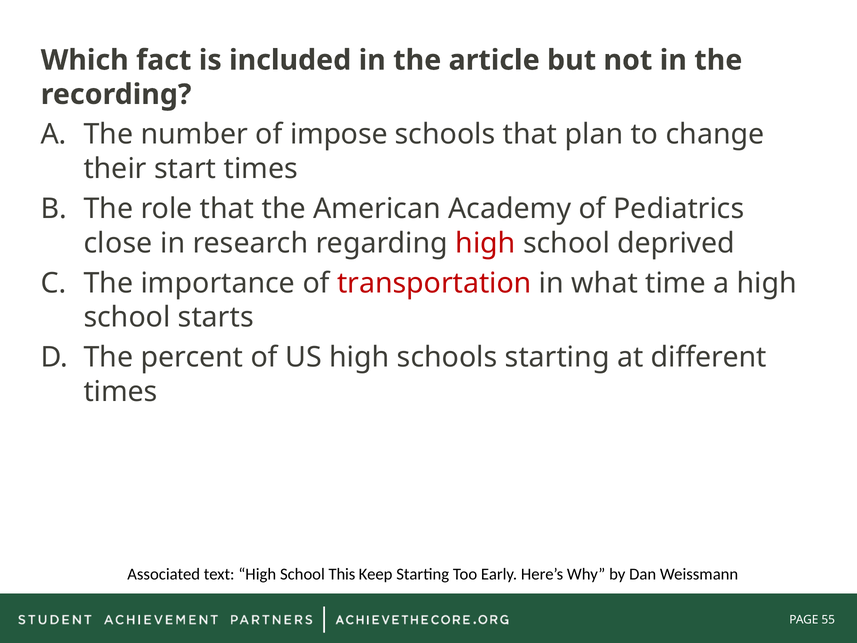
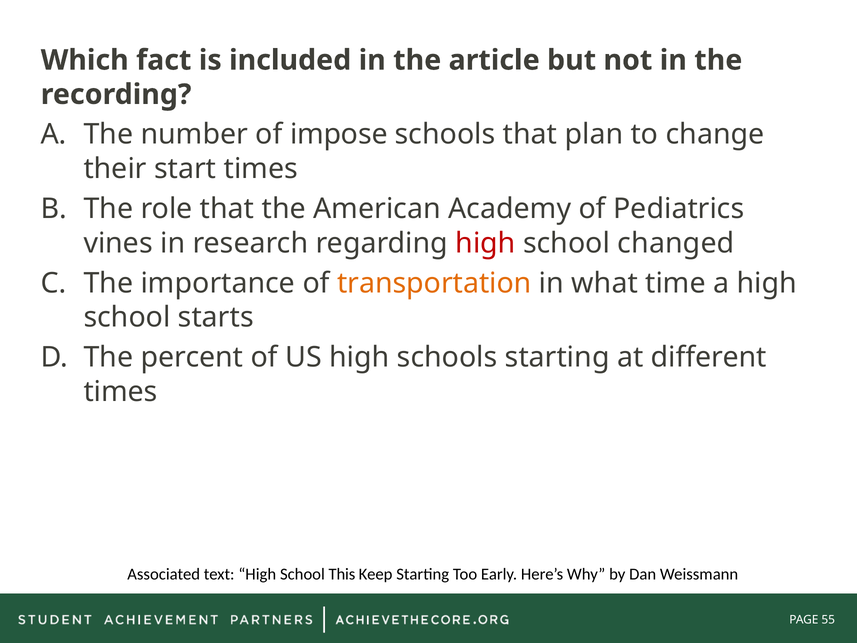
close: close -> vines (118, 243)
deprived: deprived -> changed (676, 243)
transportation colour: red -> orange (434, 283)
